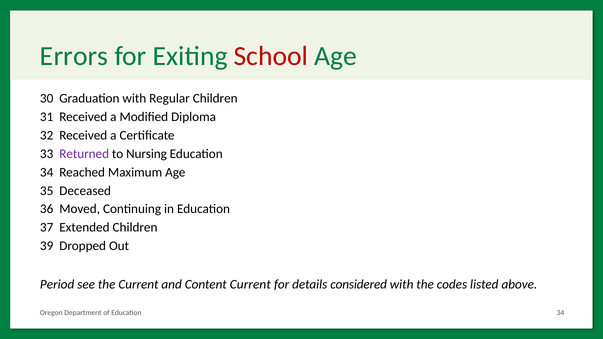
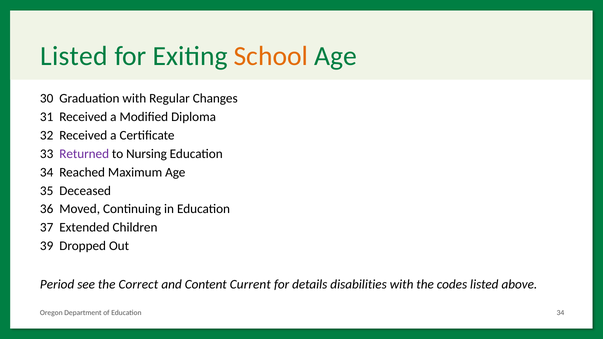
Errors: Errors -> Listed (74, 56)
School colour: red -> orange (271, 56)
Regular Children: Children -> Changes (215, 98)
the Current: Current -> Correct (138, 285)
considered: considered -> disabilities (359, 285)
